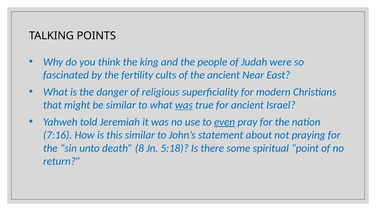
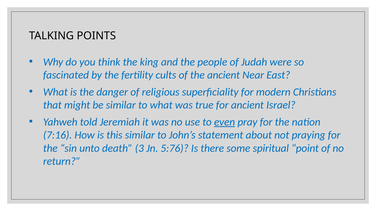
was underline: present -> none (184, 105)
8: 8 -> 3 (139, 149)
5:18: 5:18 -> 5:76 (175, 149)
